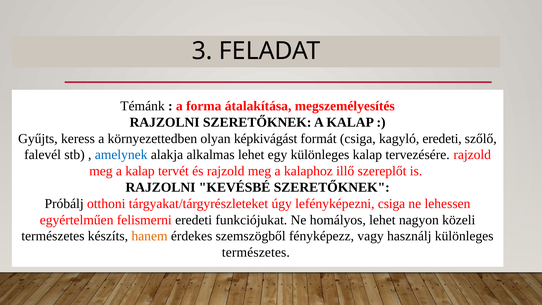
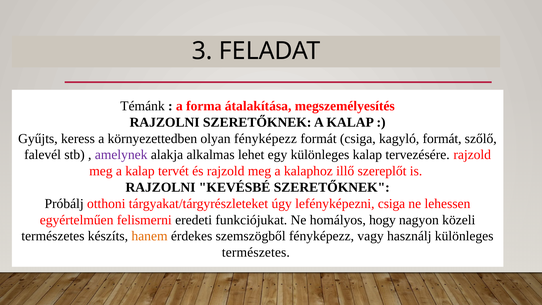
olyan képkivágást: képkivágást -> fényképezz (265, 139)
kagyló eredeti: eredeti -> formát (442, 139)
amelynek colour: blue -> purple (121, 155)
homályos lehet: lehet -> hogy (382, 220)
